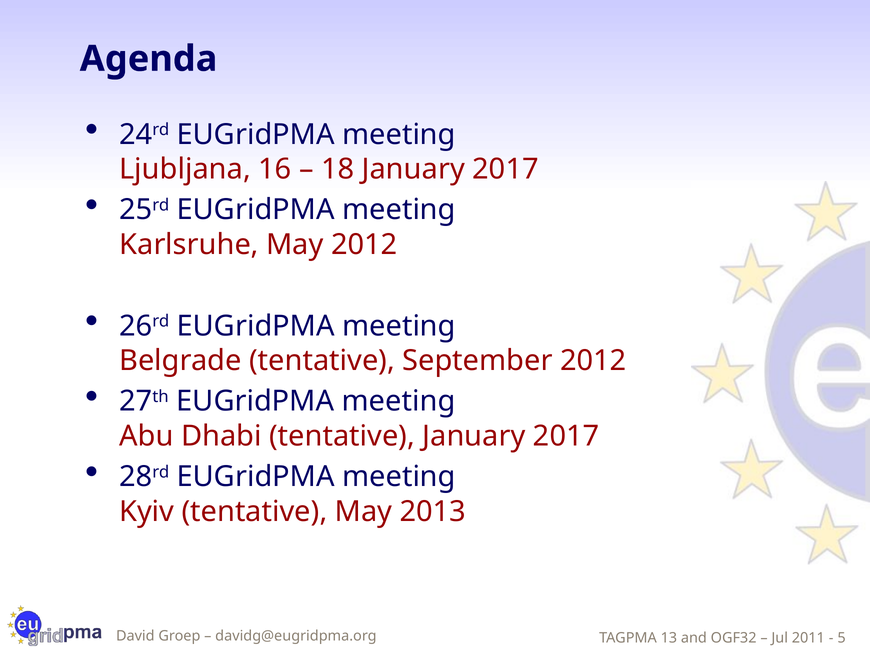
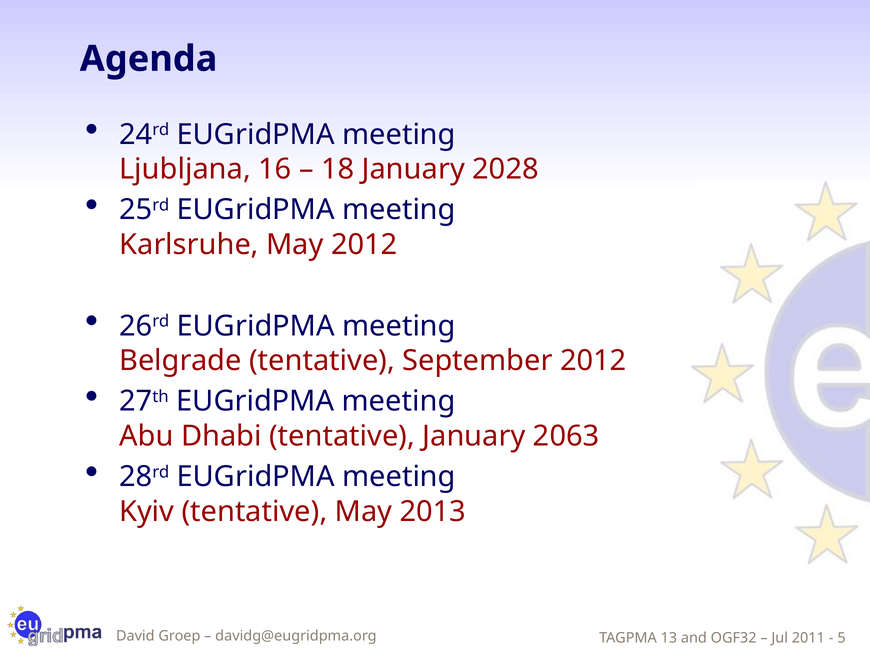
18 January 2017: 2017 -> 2028 (506, 169)
tentative January 2017: 2017 -> 2063 (566, 436)
